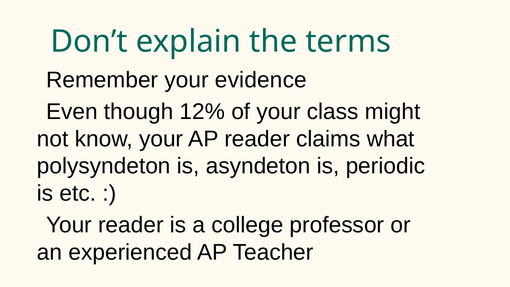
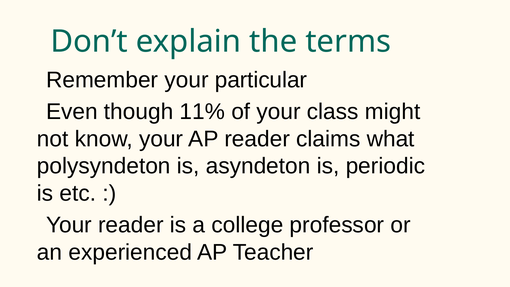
evidence: evidence -> particular (261, 80)
12%: 12% -> 11% (202, 112)
